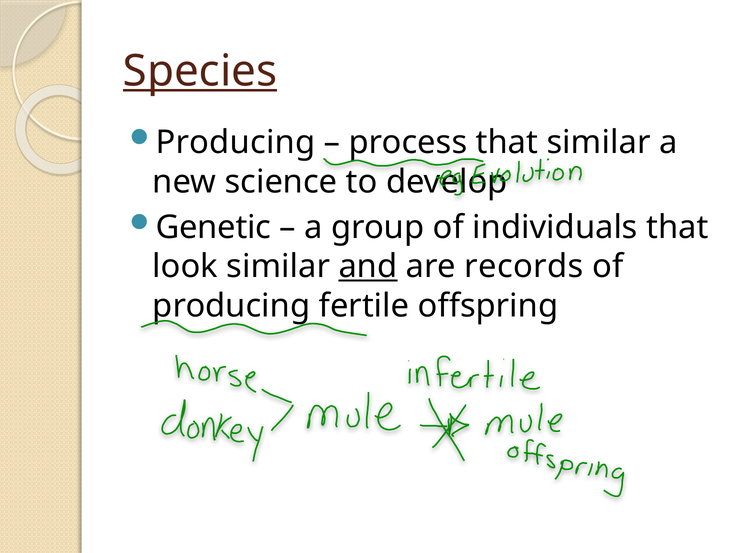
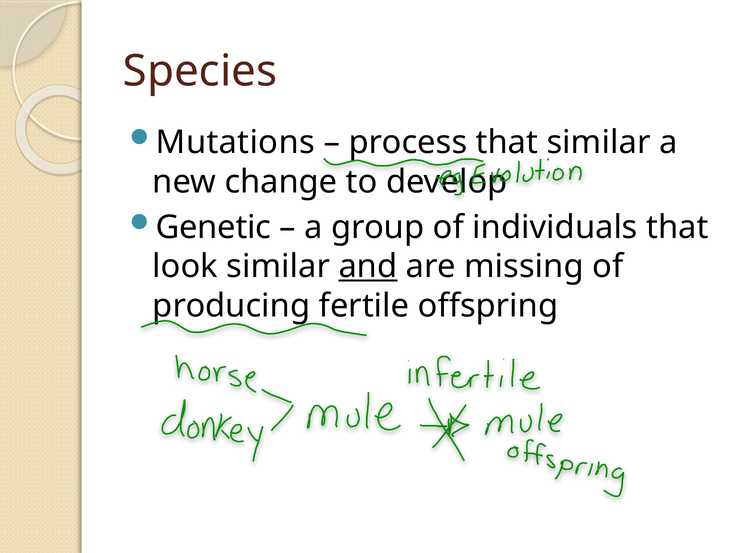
Species underline: present -> none (200, 71)
Producing: Producing -> Mutations (235, 142)
science: science -> change (281, 182)
records: records -> missing (524, 266)
